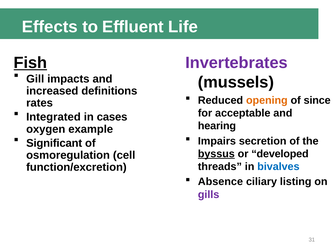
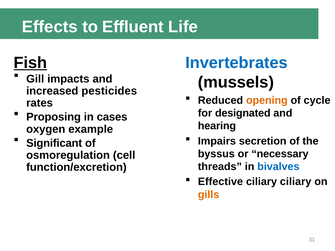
Invertebrates colour: purple -> blue (236, 63)
definitions: definitions -> pesticides (109, 91)
since: since -> cycle (317, 100)
acceptable: acceptable -> designated (243, 113)
Integrated: Integrated -> Proposing (54, 117)
byssus underline: present -> none (216, 154)
developed: developed -> necessary (280, 154)
Absence: Absence -> Effective (220, 182)
ciliary listing: listing -> ciliary (296, 182)
gills colour: purple -> orange (209, 195)
